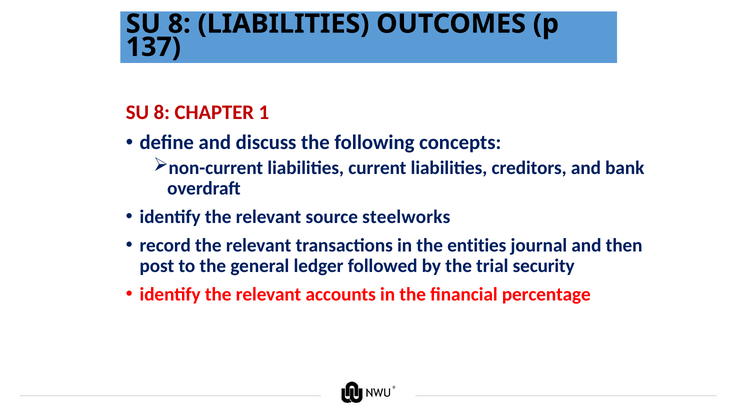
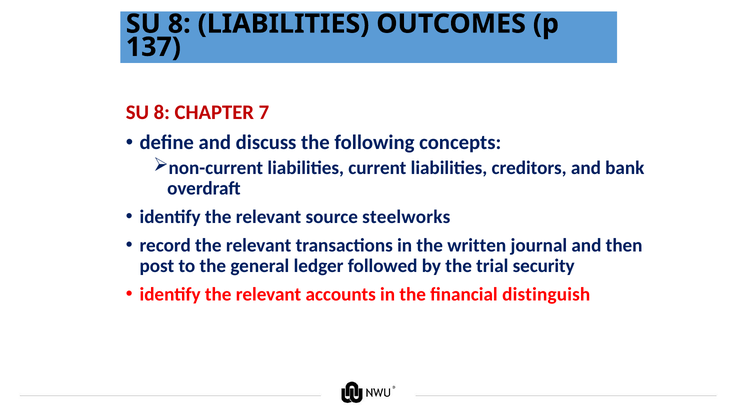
1: 1 -> 7 (264, 112)
entities: entities -> written (477, 245)
percentage: percentage -> distinguish (546, 294)
